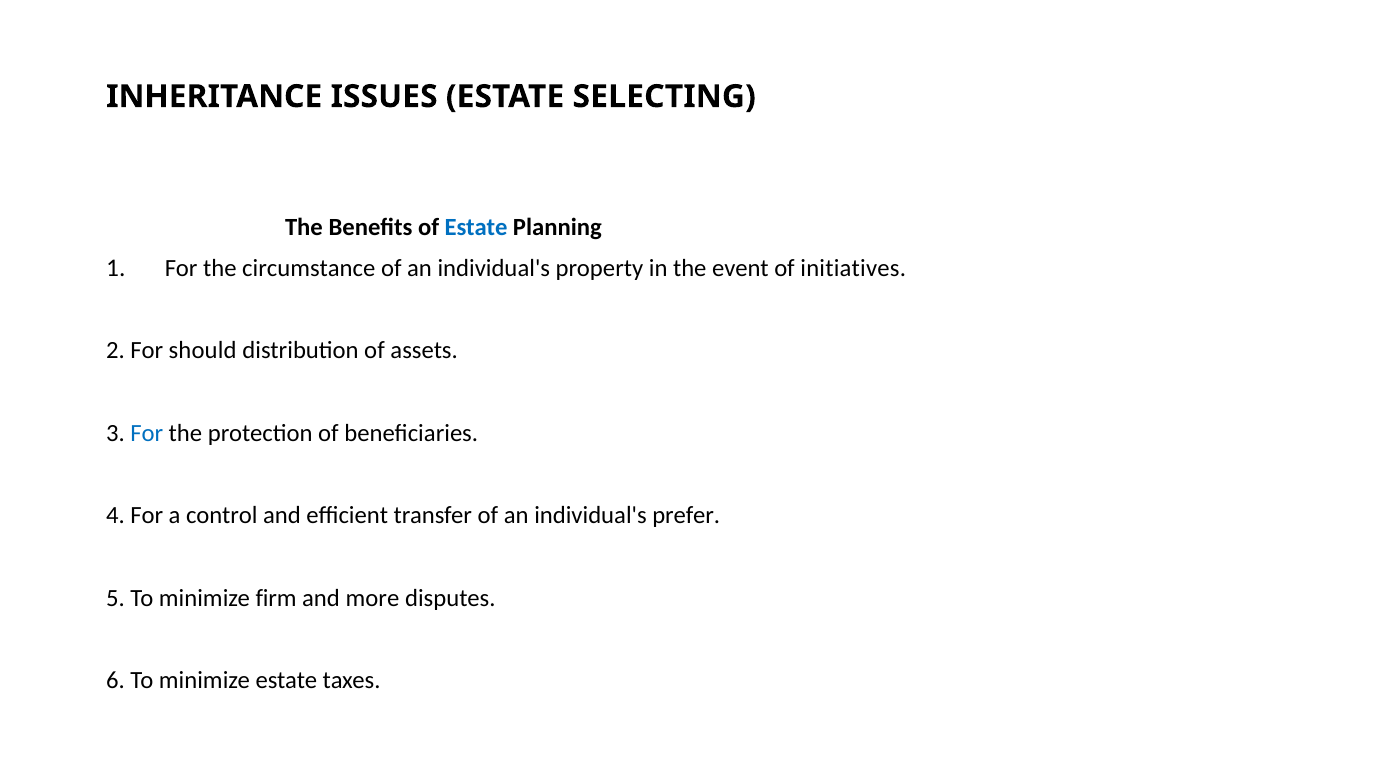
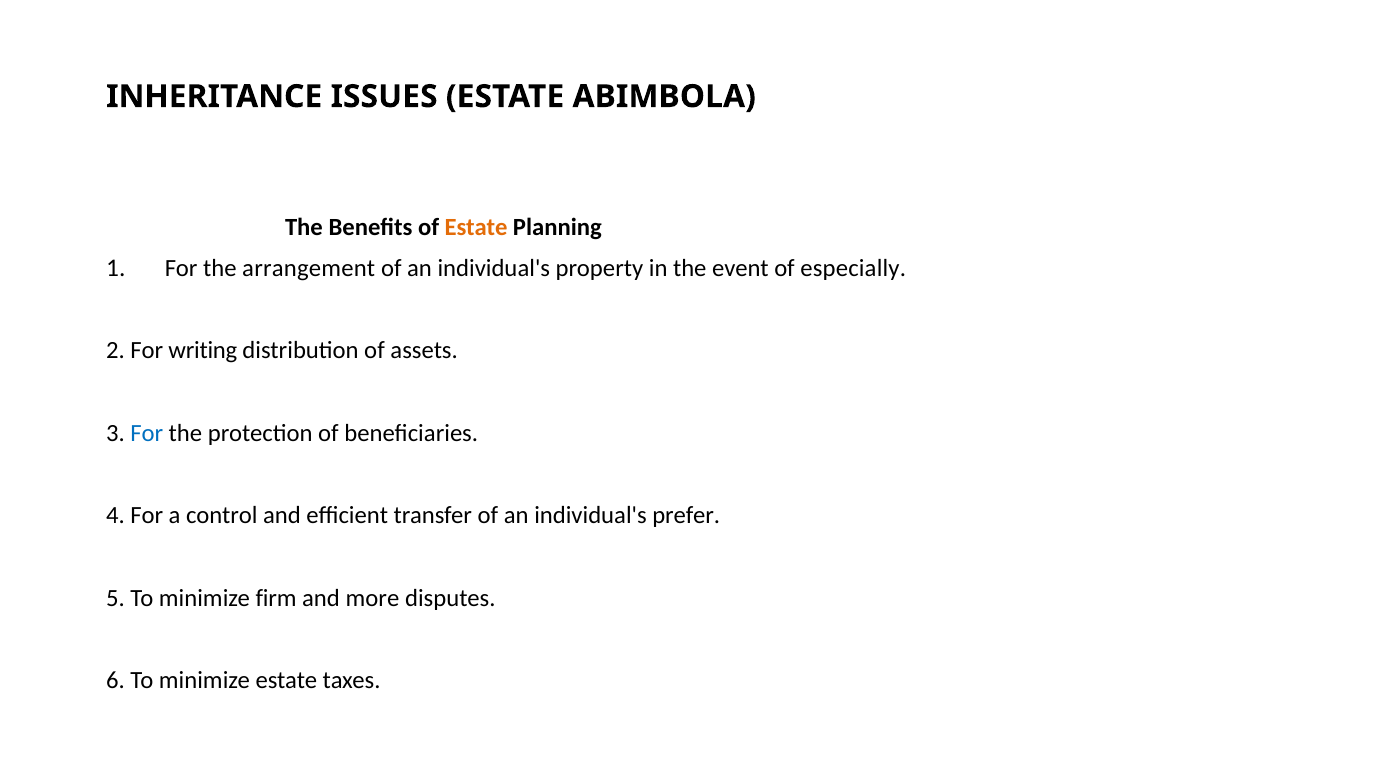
SELECTING: SELECTING -> ABIMBOLA (664, 96)
Estate colour: blue -> orange (476, 227)
circumstance: circumstance -> arrangement (309, 268)
initiatives: initiatives -> especially (853, 268)
should: should -> writing (203, 350)
